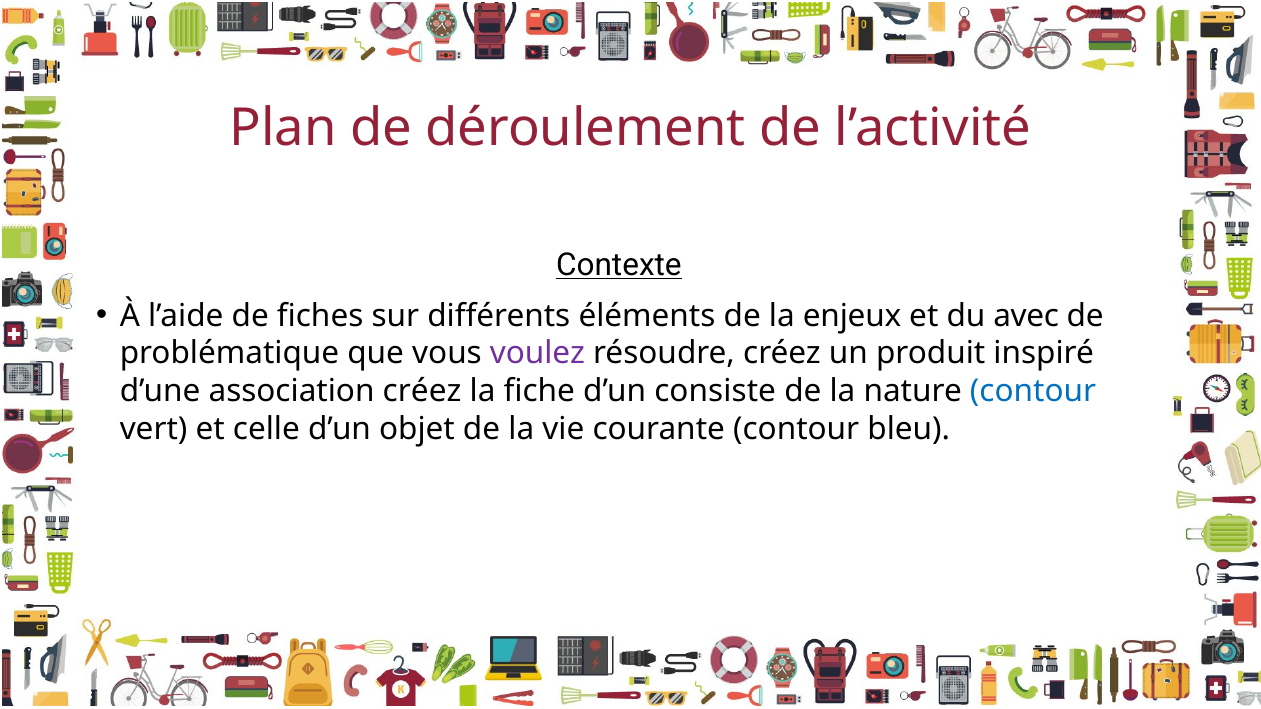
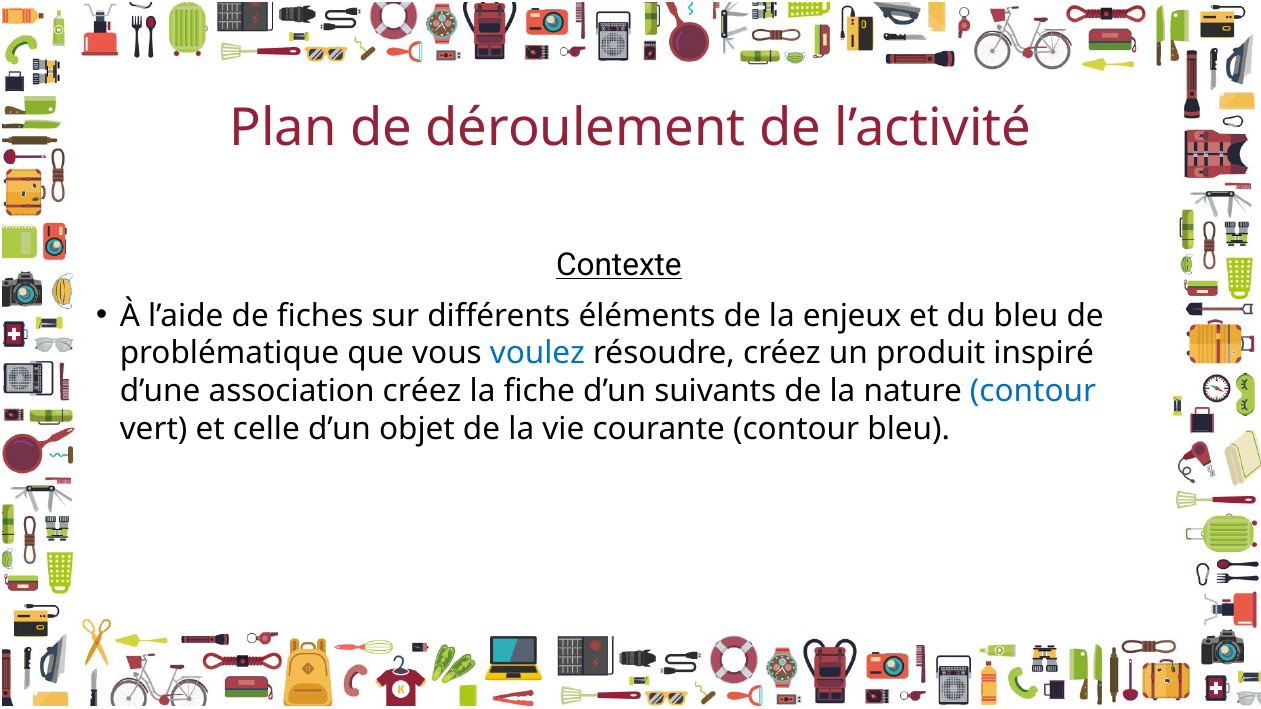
du avec: avec -> bleu (1026, 316)
voulez colour: purple -> blue (537, 354)
consiste: consiste -> suivants (715, 391)
